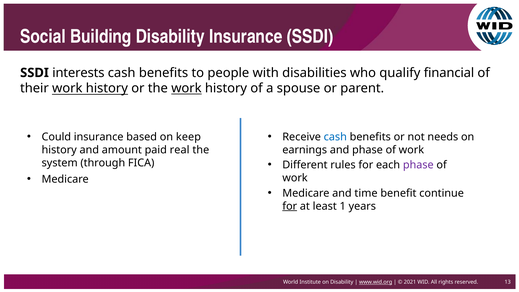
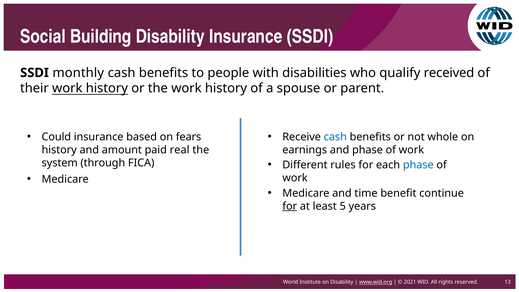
interests: interests -> monthly (78, 73)
financial: financial -> received (449, 73)
work underline: present -> none (186, 88)
keep: keep -> fears (189, 137)
needs: needs -> whole (443, 137)
phase colour: purple -> blue (418, 165)
1: 1 -> 5 (343, 206)
